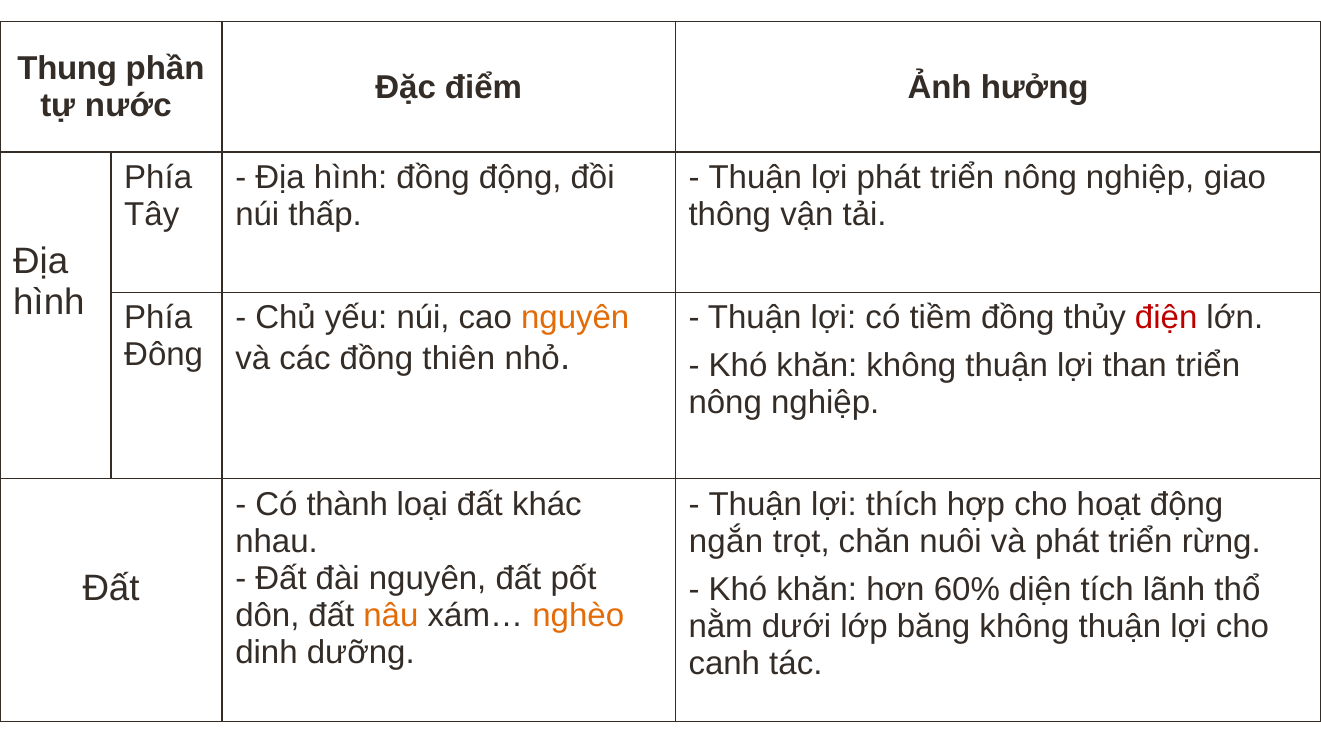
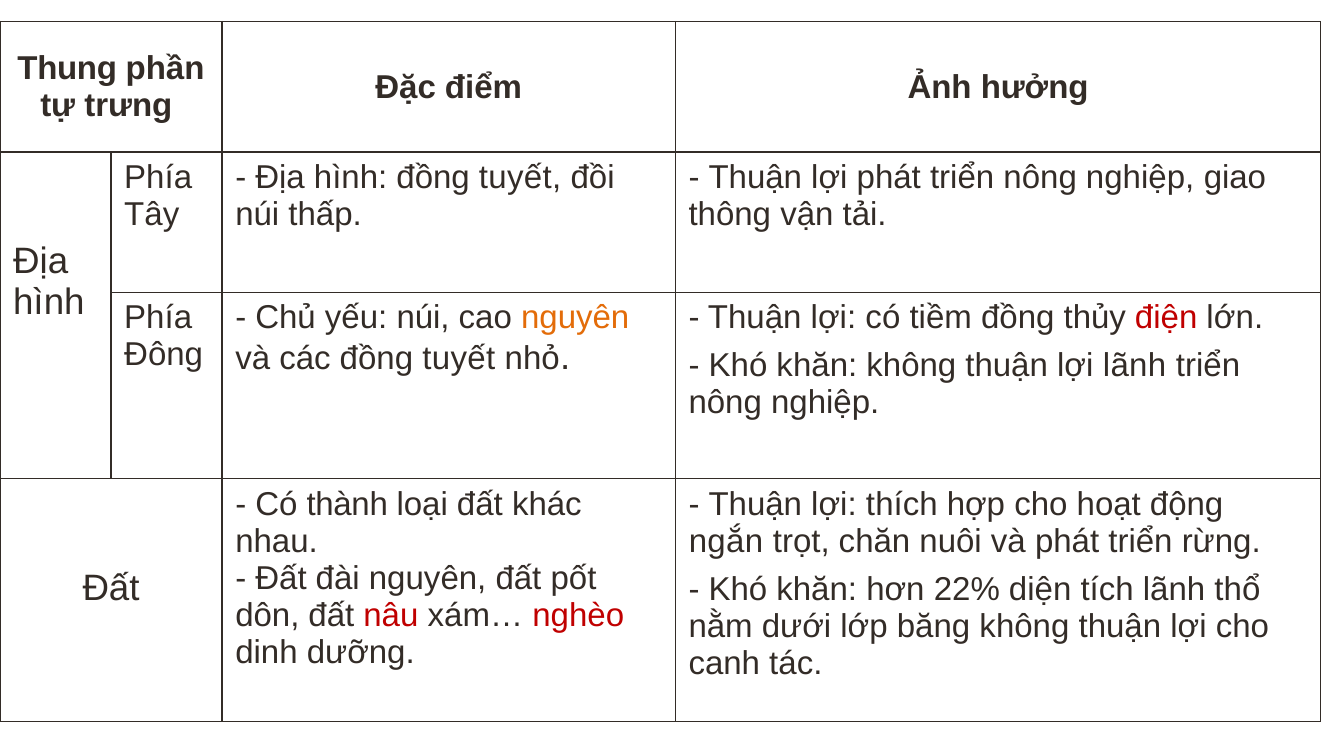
nước: nước -> trưng (128, 106)
hình đồng động: động -> tuyết (520, 178)
các đồng thiên: thiên -> tuyết (459, 358)
lợi than: than -> lãnh (1135, 366)
60%: 60% -> 22% (967, 589)
nâu colour: orange -> red (391, 615)
nghèo colour: orange -> red (578, 615)
